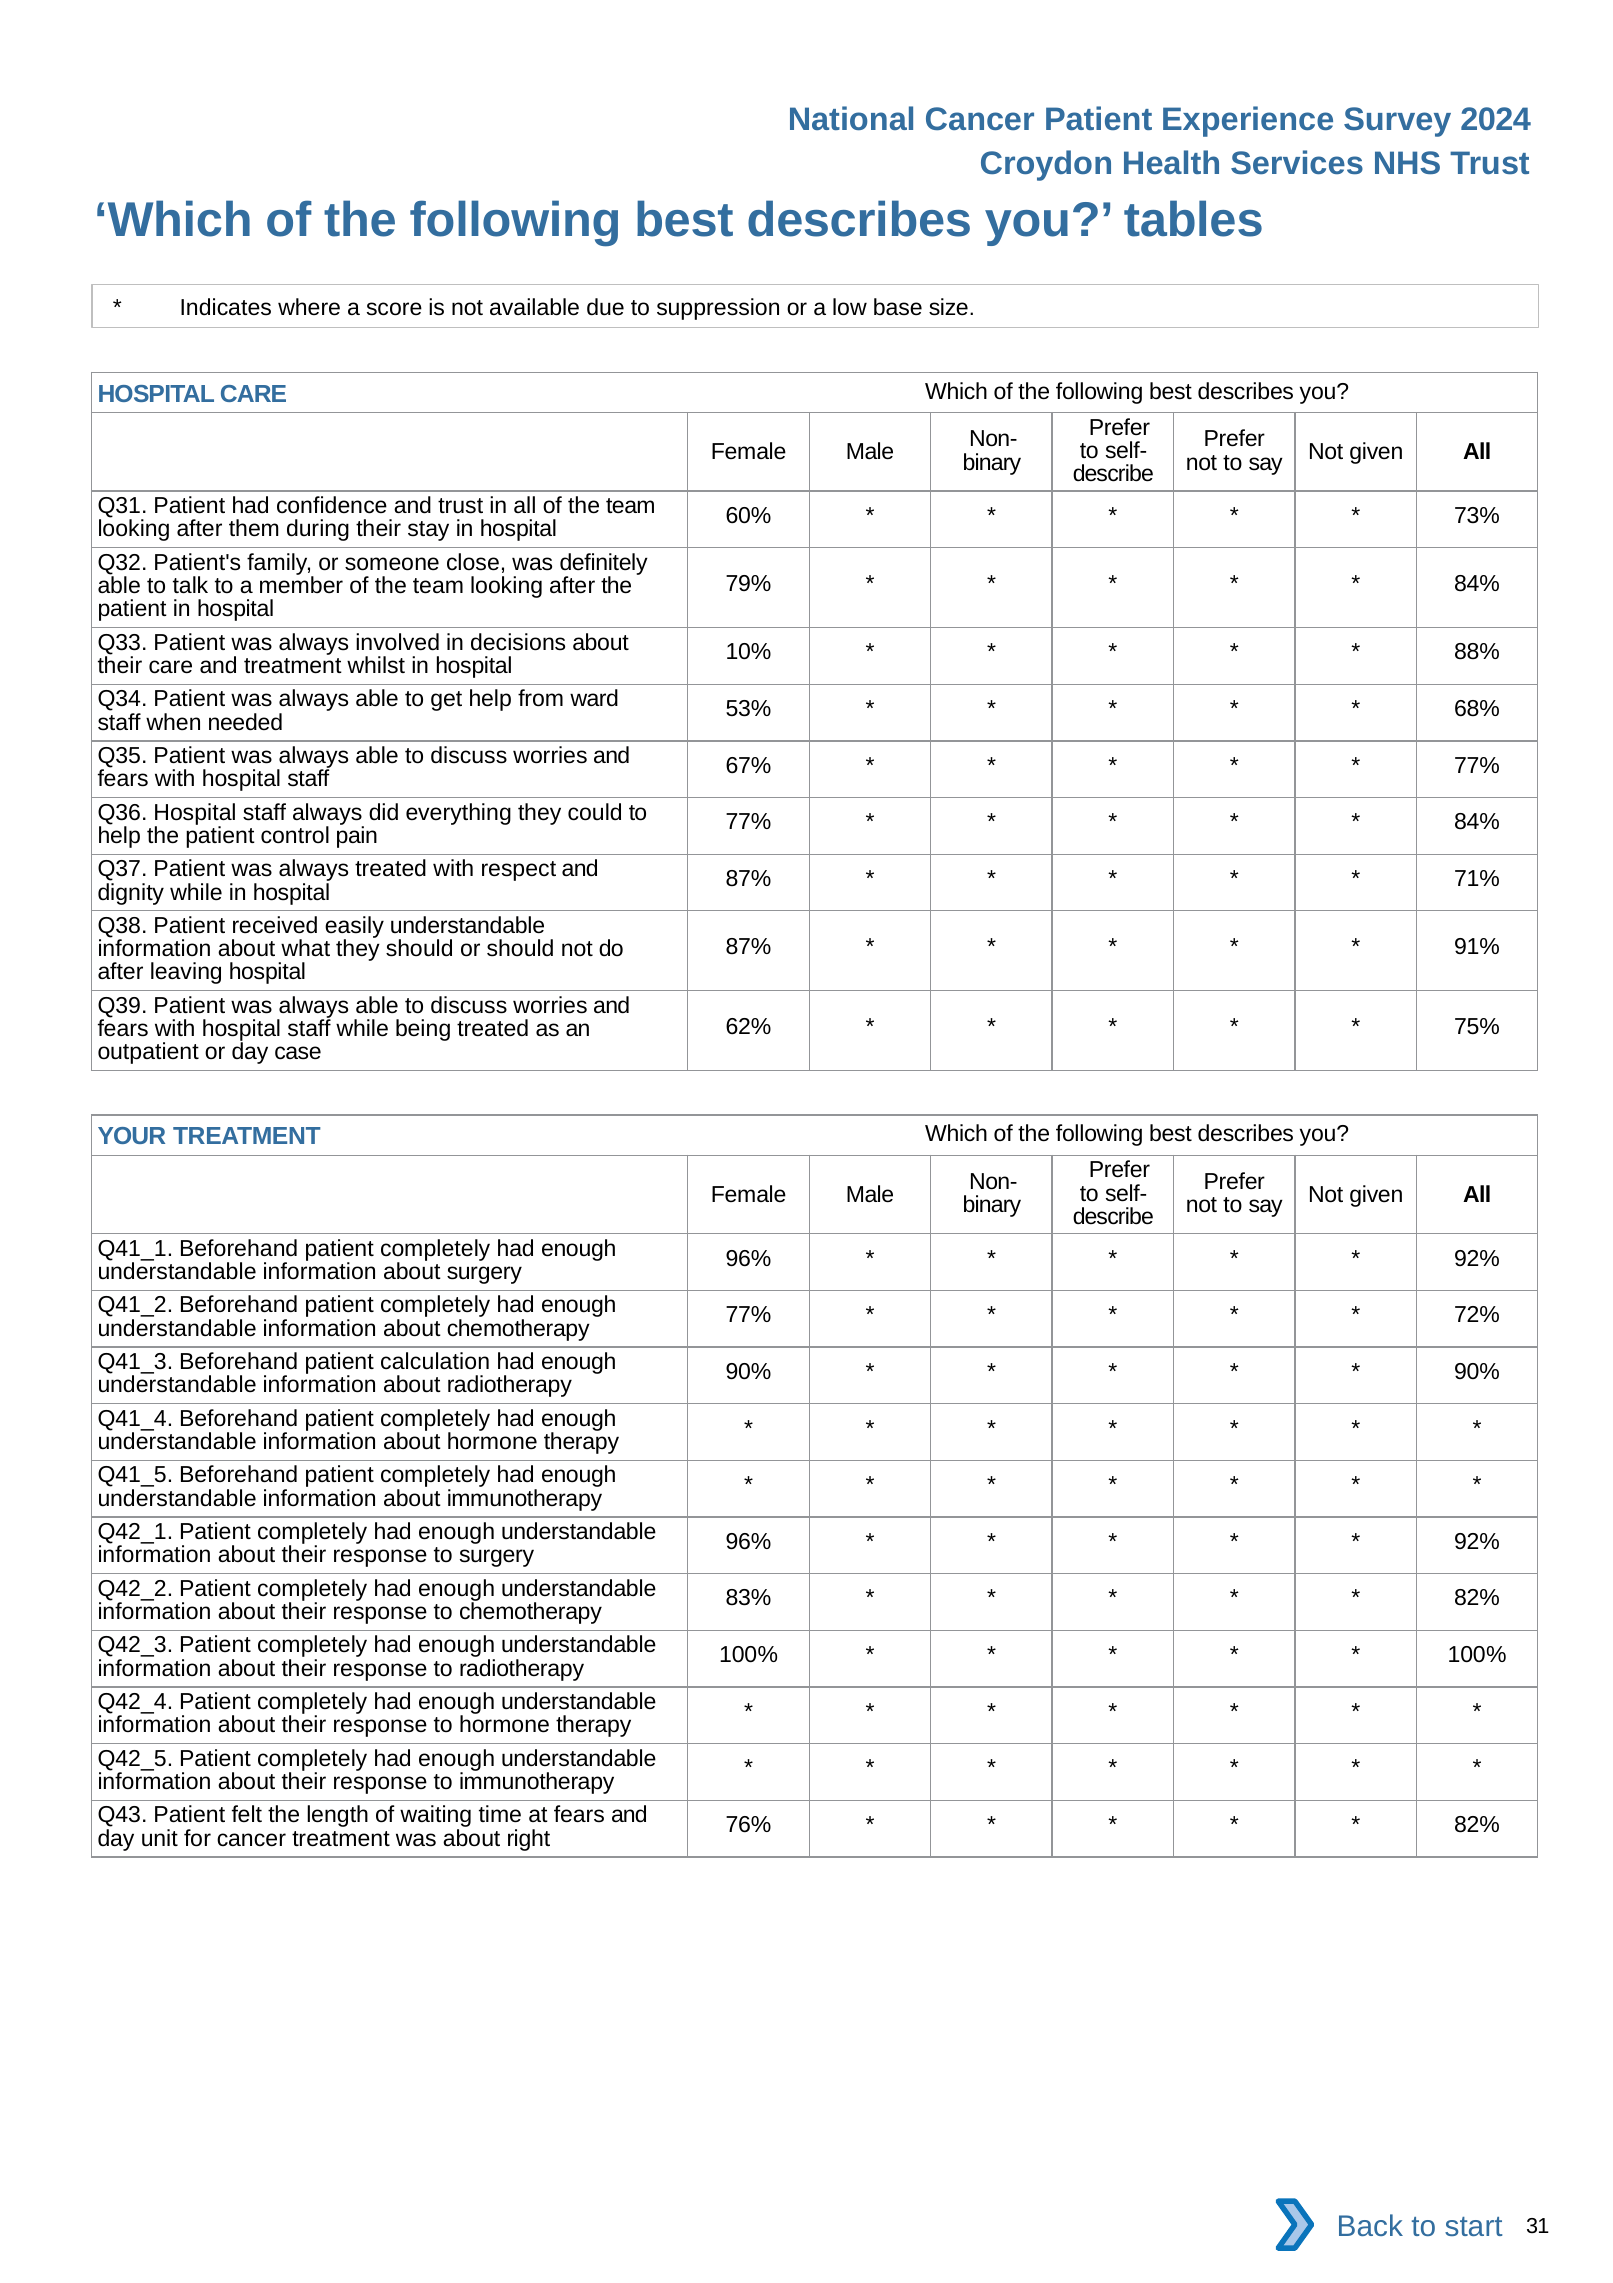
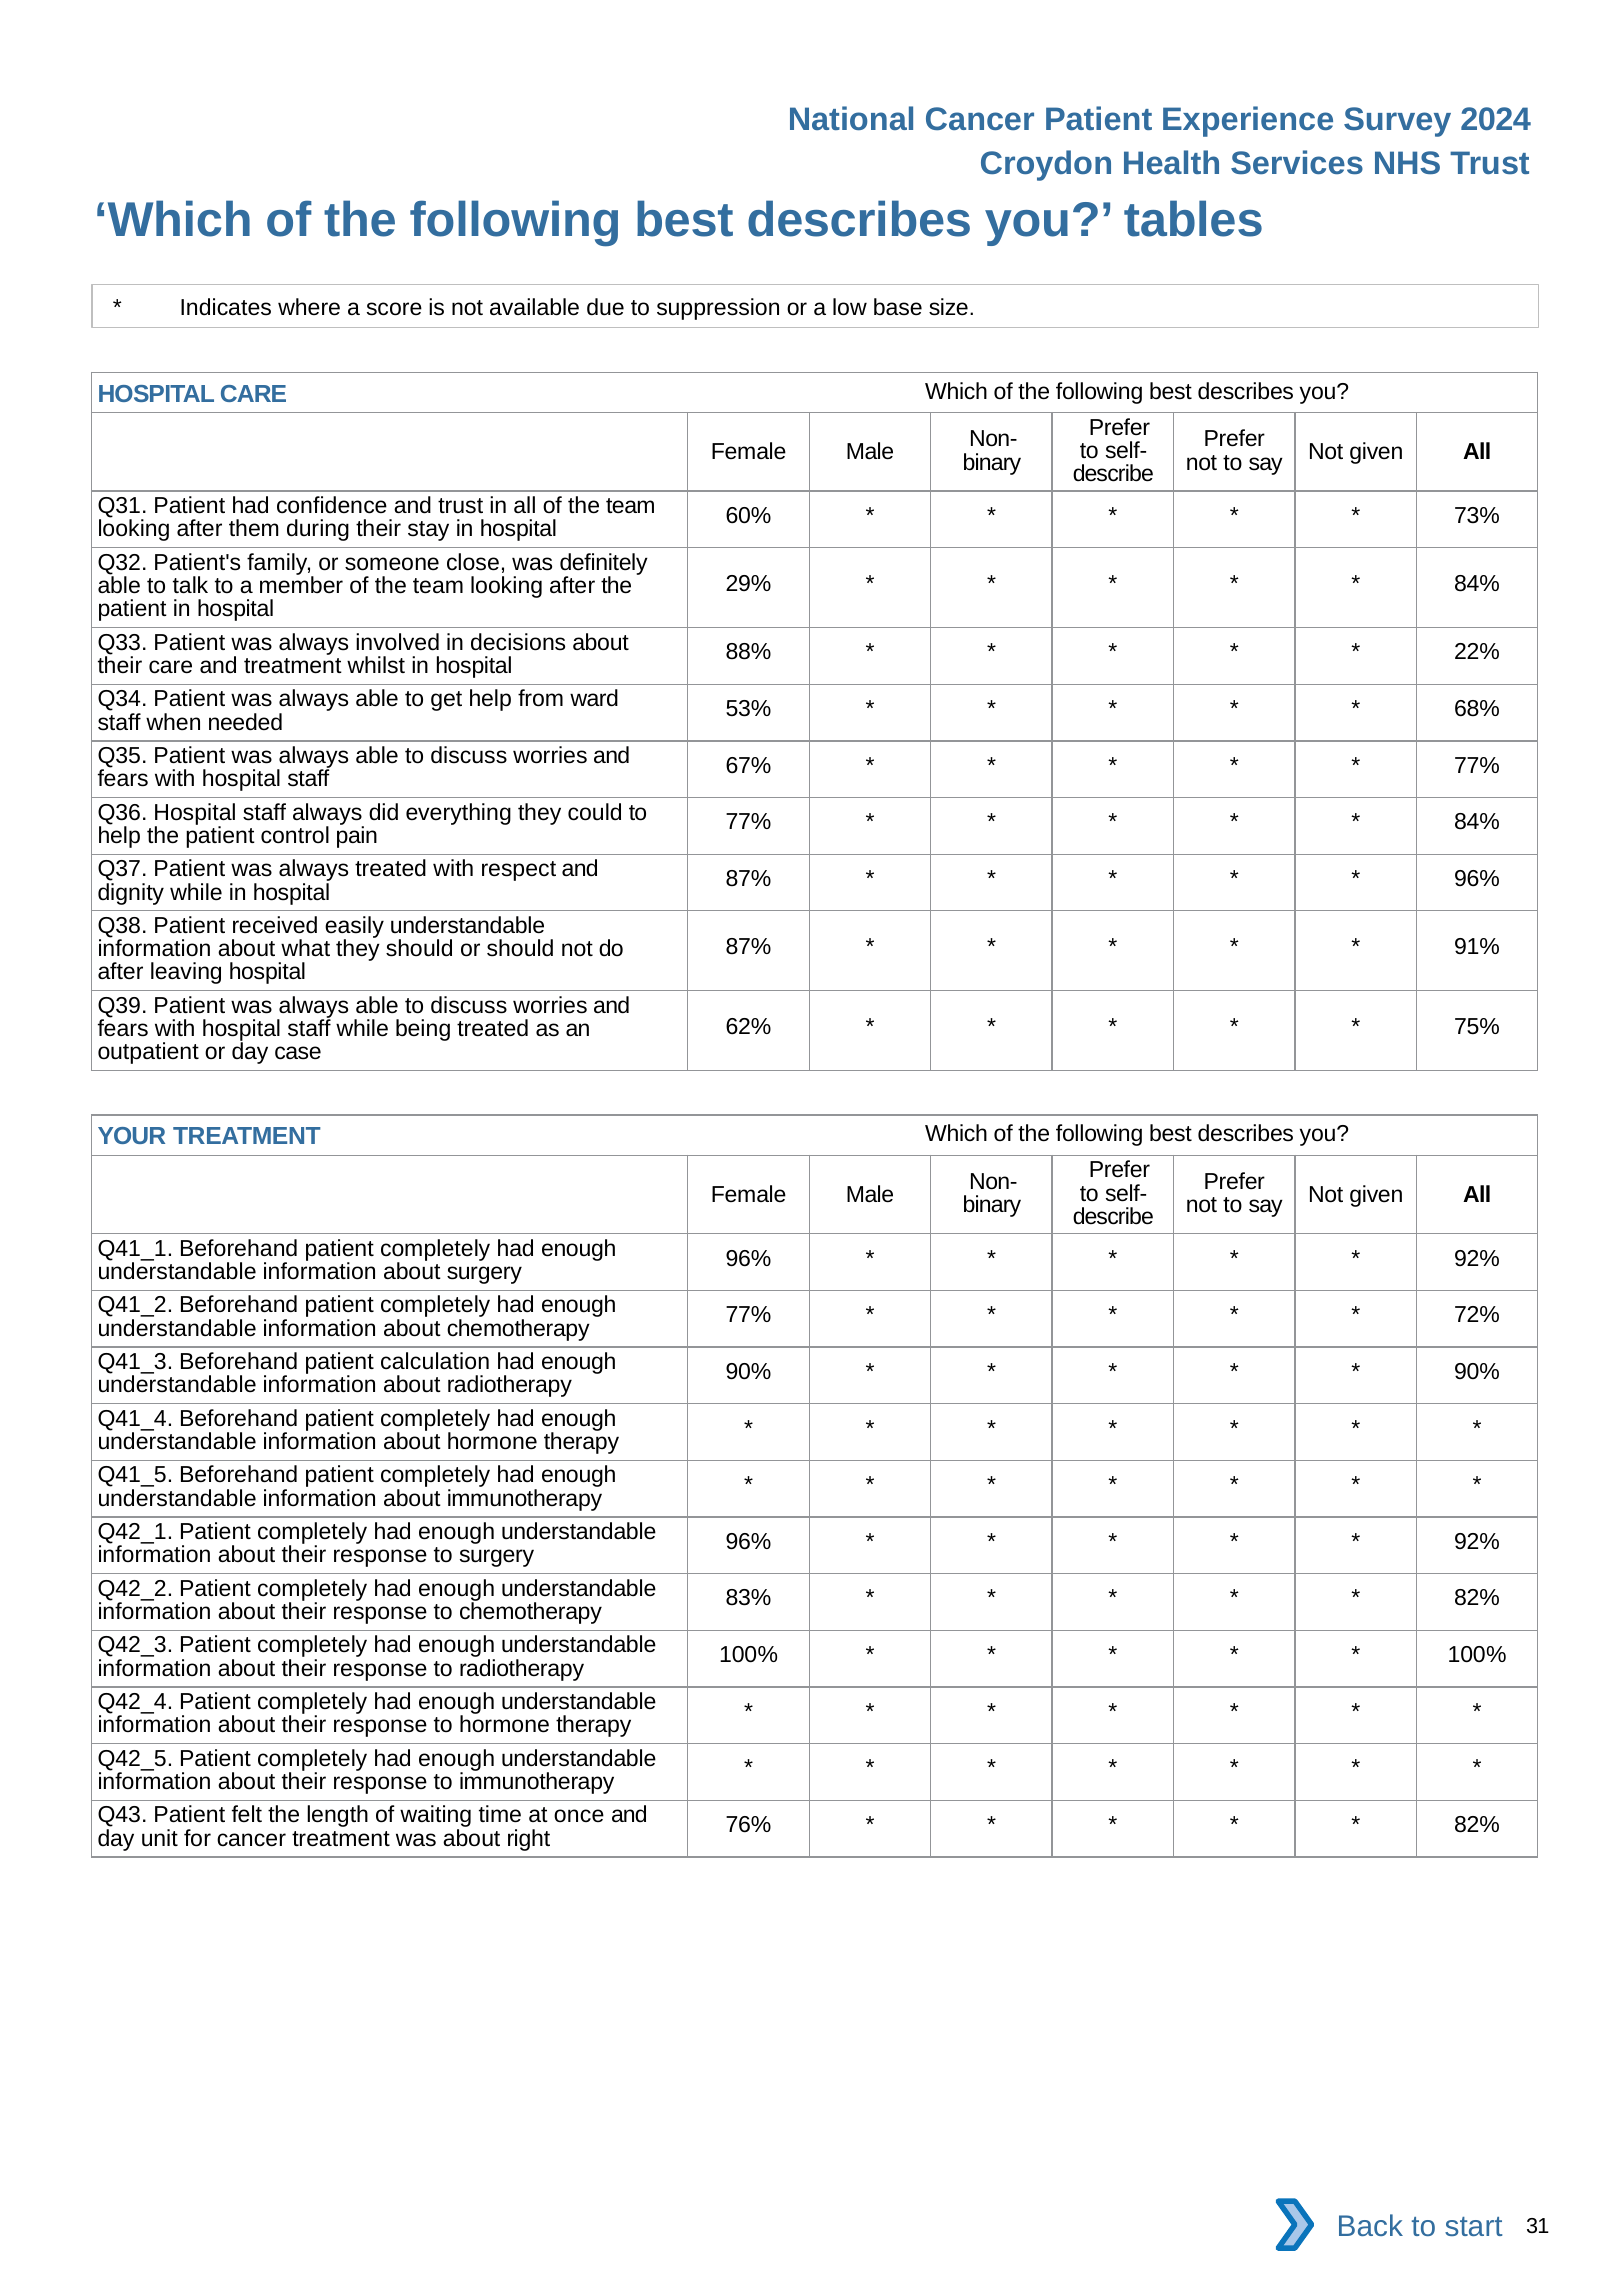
79%: 79% -> 29% (748, 584)
10%: 10% -> 88% (748, 652)
88%: 88% -> 22% (1477, 652)
71%: 71% -> 96% (1477, 879)
at fears: fears -> once (579, 1815)
